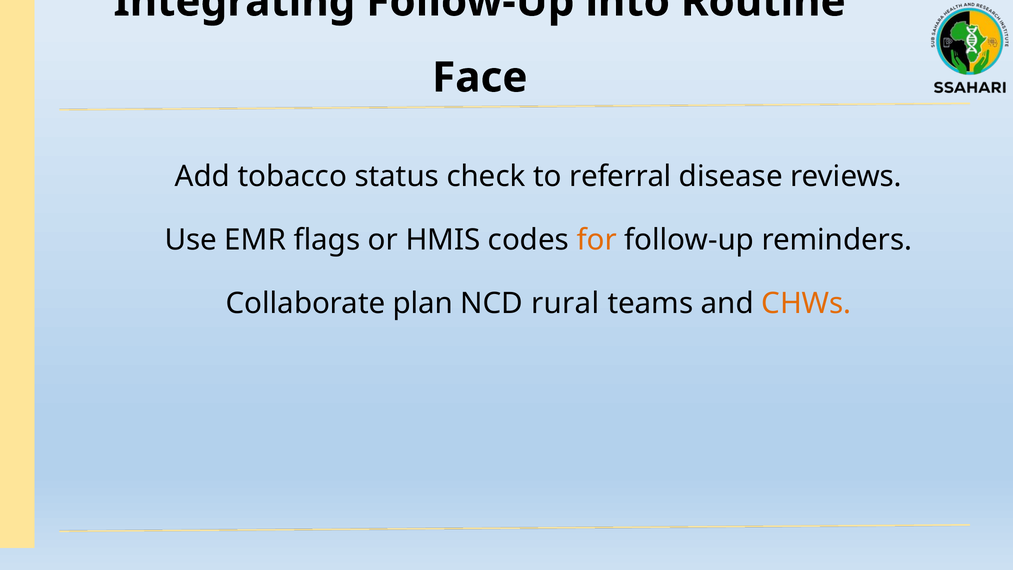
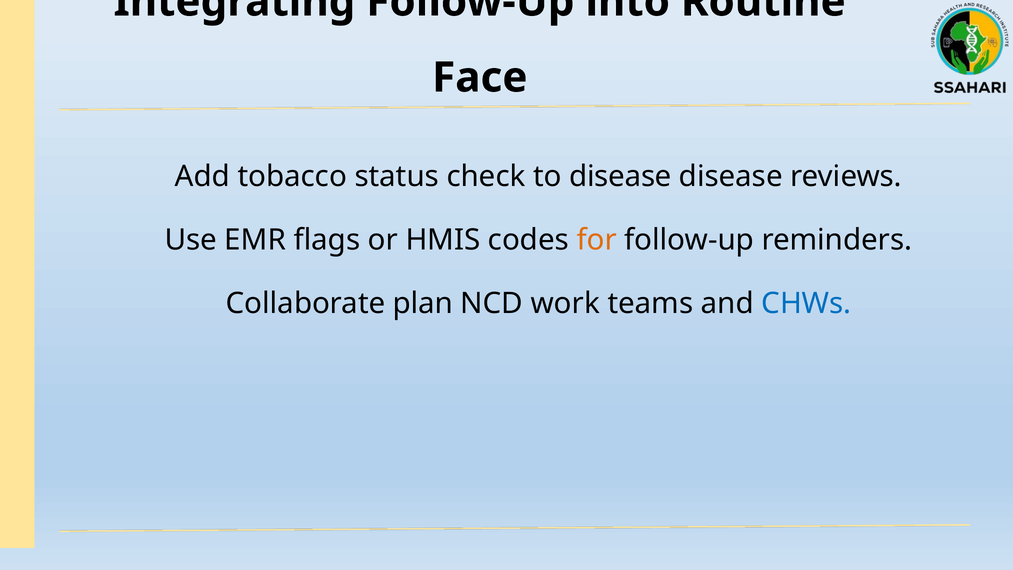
to referral: referral -> disease (620, 176)
rural: rural -> work (565, 304)
CHWs colour: orange -> blue (806, 304)
